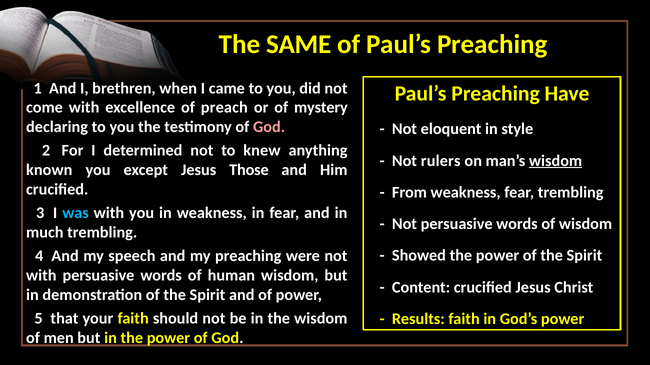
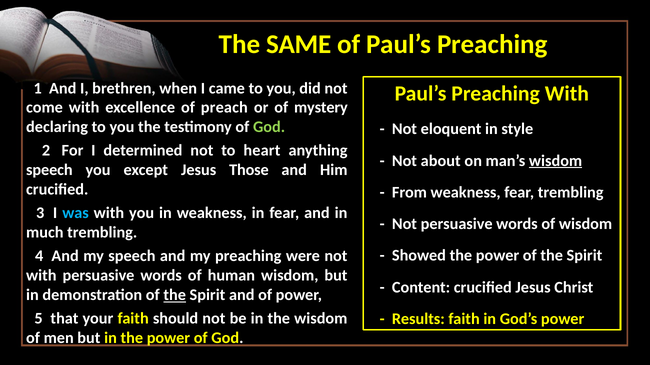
Preaching Have: Have -> With (567, 94)
God colour: pink -> light green (269, 127)
knew: knew -> heart (262, 151)
rulers: rulers -> about (441, 161)
known: known -> speech (49, 170)
the underline: none -> present (175, 296)
